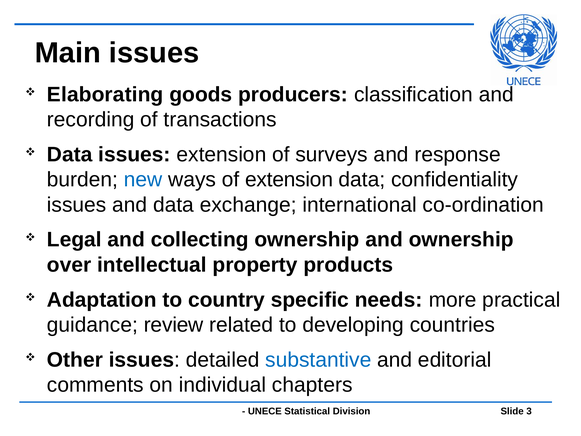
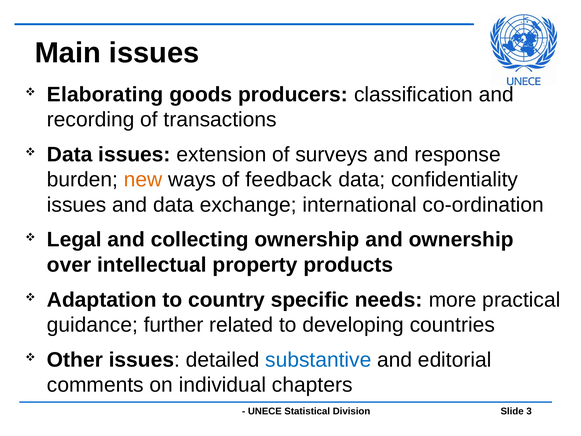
new colour: blue -> orange (143, 180)
of extension: extension -> feedback (289, 180)
review: review -> further (174, 325)
